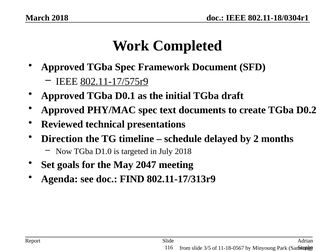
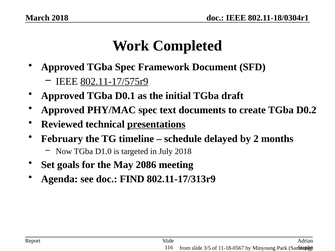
presentations underline: none -> present (156, 124)
Direction: Direction -> February (62, 139)
2047: 2047 -> 2086 (146, 165)
